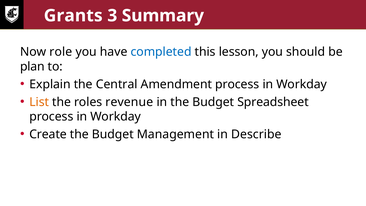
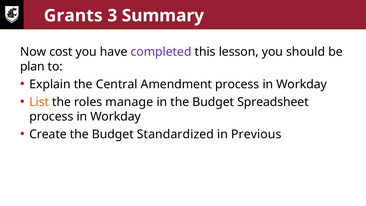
role: role -> cost (61, 52)
completed colour: blue -> purple (161, 52)
revenue: revenue -> manage (129, 102)
Management: Management -> Standardized (175, 134)
Describe: Describe -> Previous (256, 134)
